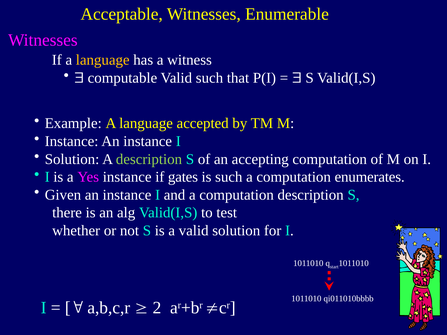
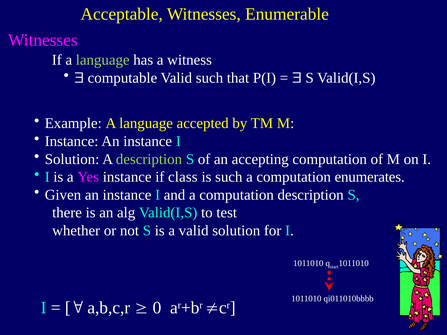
language colour: yellow -> light green (103, 60)
gates: gates -> class (183, 177)
2: 2 -> 0 (157, 308)
